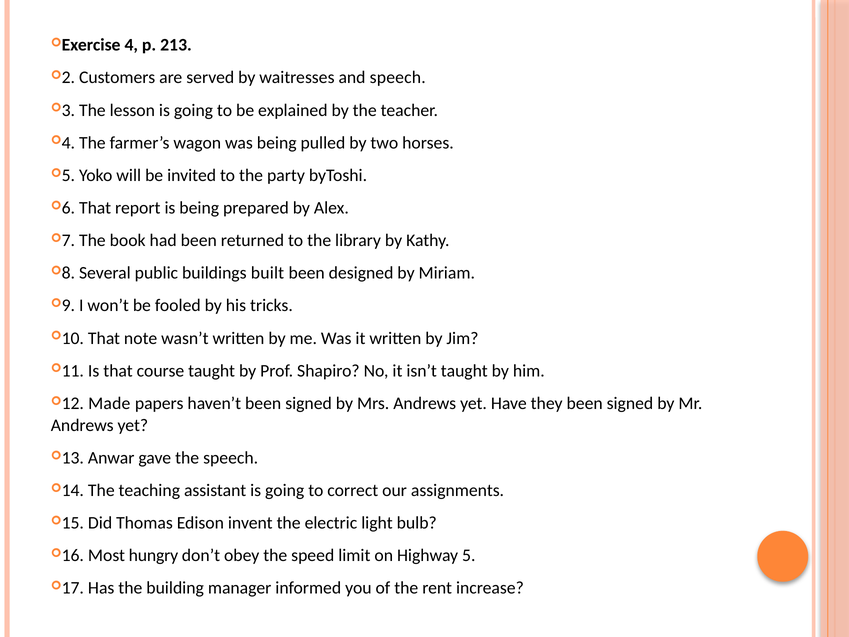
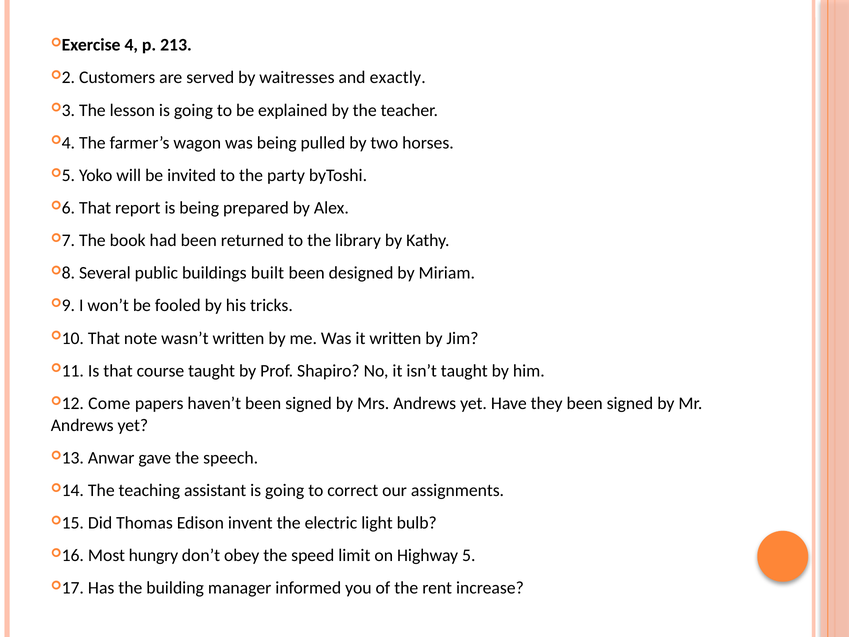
and speech: speech -> exactly (398, 78)
Made: Made -> Come (109, 403)
